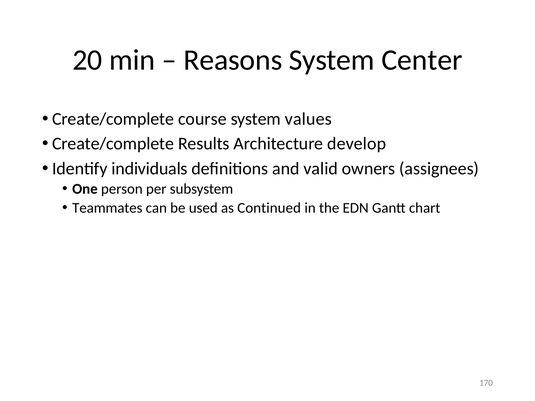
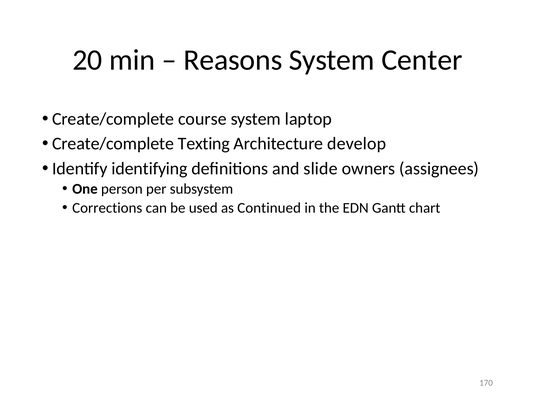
values: values -> laptop (308, 119)
Results: Results -> Texting (204, 144)
individuals: individuals -> identifying (150, 169)
valid: valid -> slide (321, 169)
Teammates: Teammates -> Corrections (107, 208)
